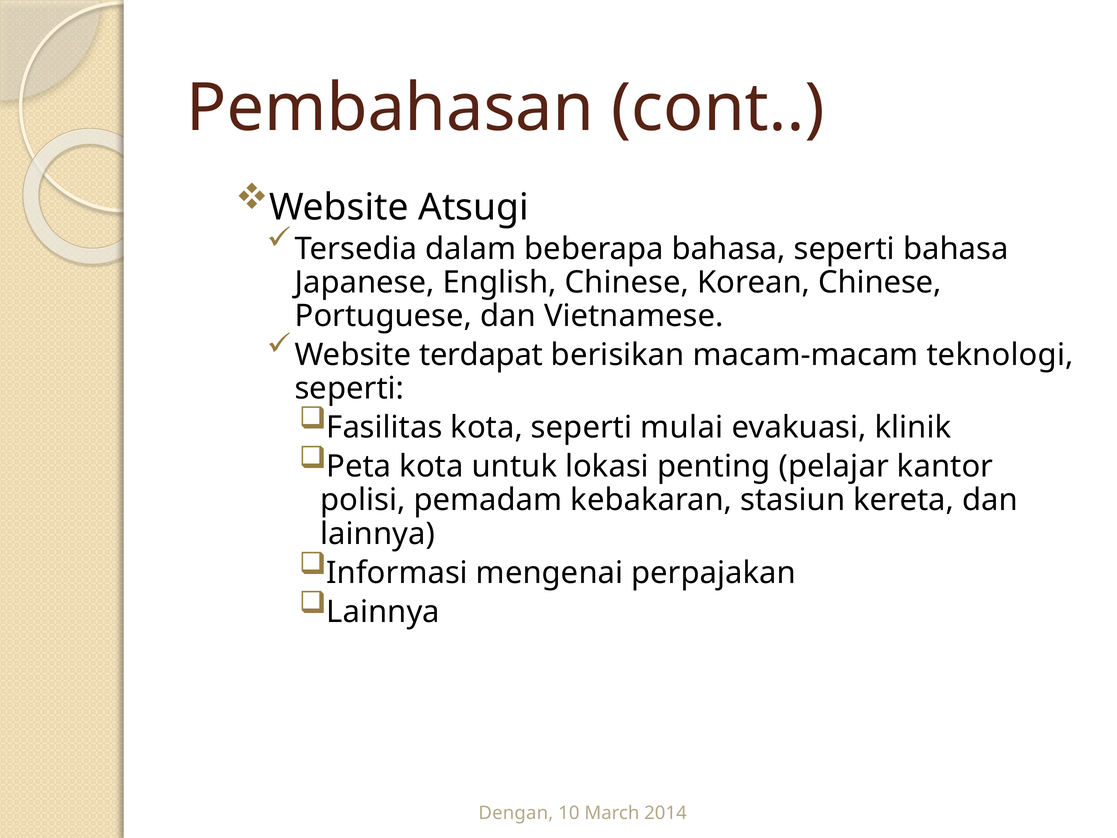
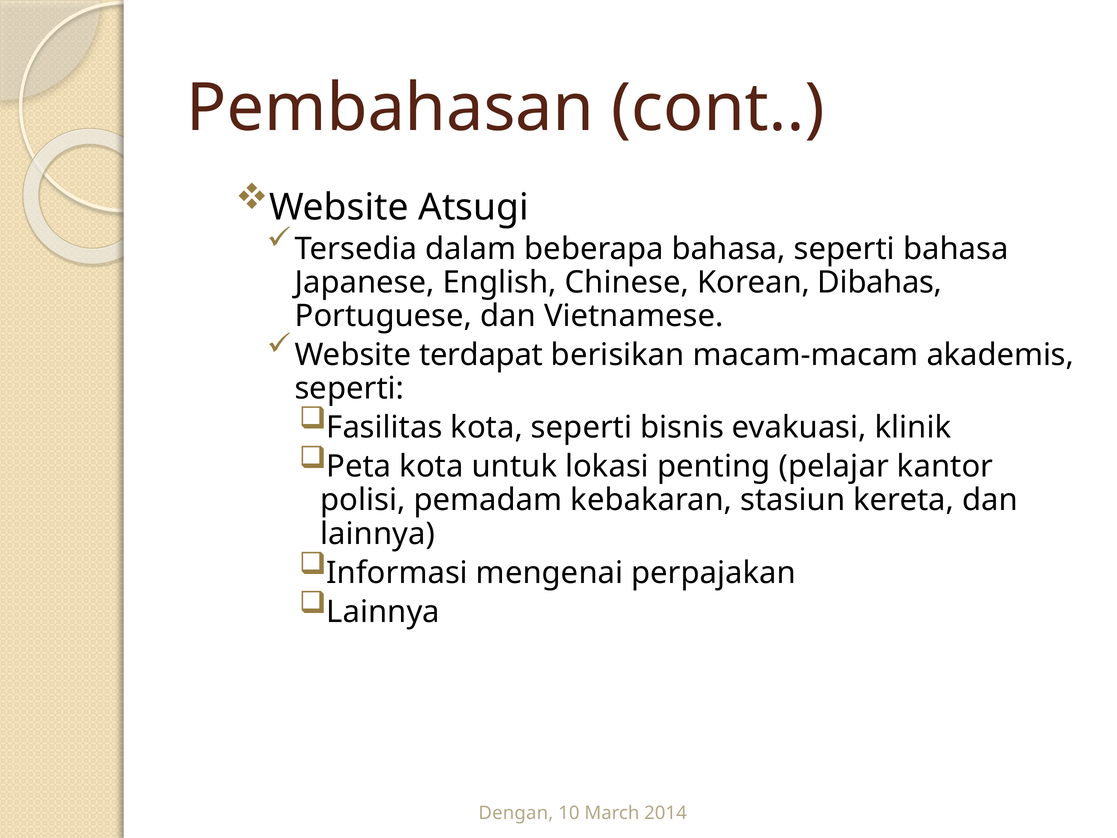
Korean Chinese: Chinese -> Dibahas (880, 282)
teknologi: teknologi -> akademis (1000, 355)
mulai: mulai -> bisnis (682, 428)
